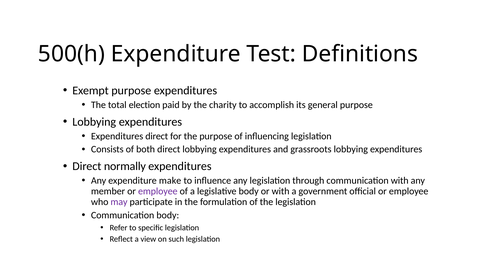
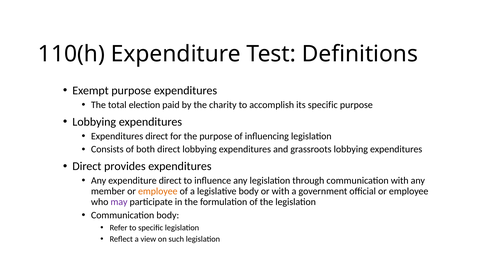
500(h: 500(h -> 110(h (71, 54)
its general: general -> specific (323, 105)
normally: normally -> provides (125, 166)
expenditure make: make -> direct (170, 181)
employee colour: purple -> orange (158, 191)
